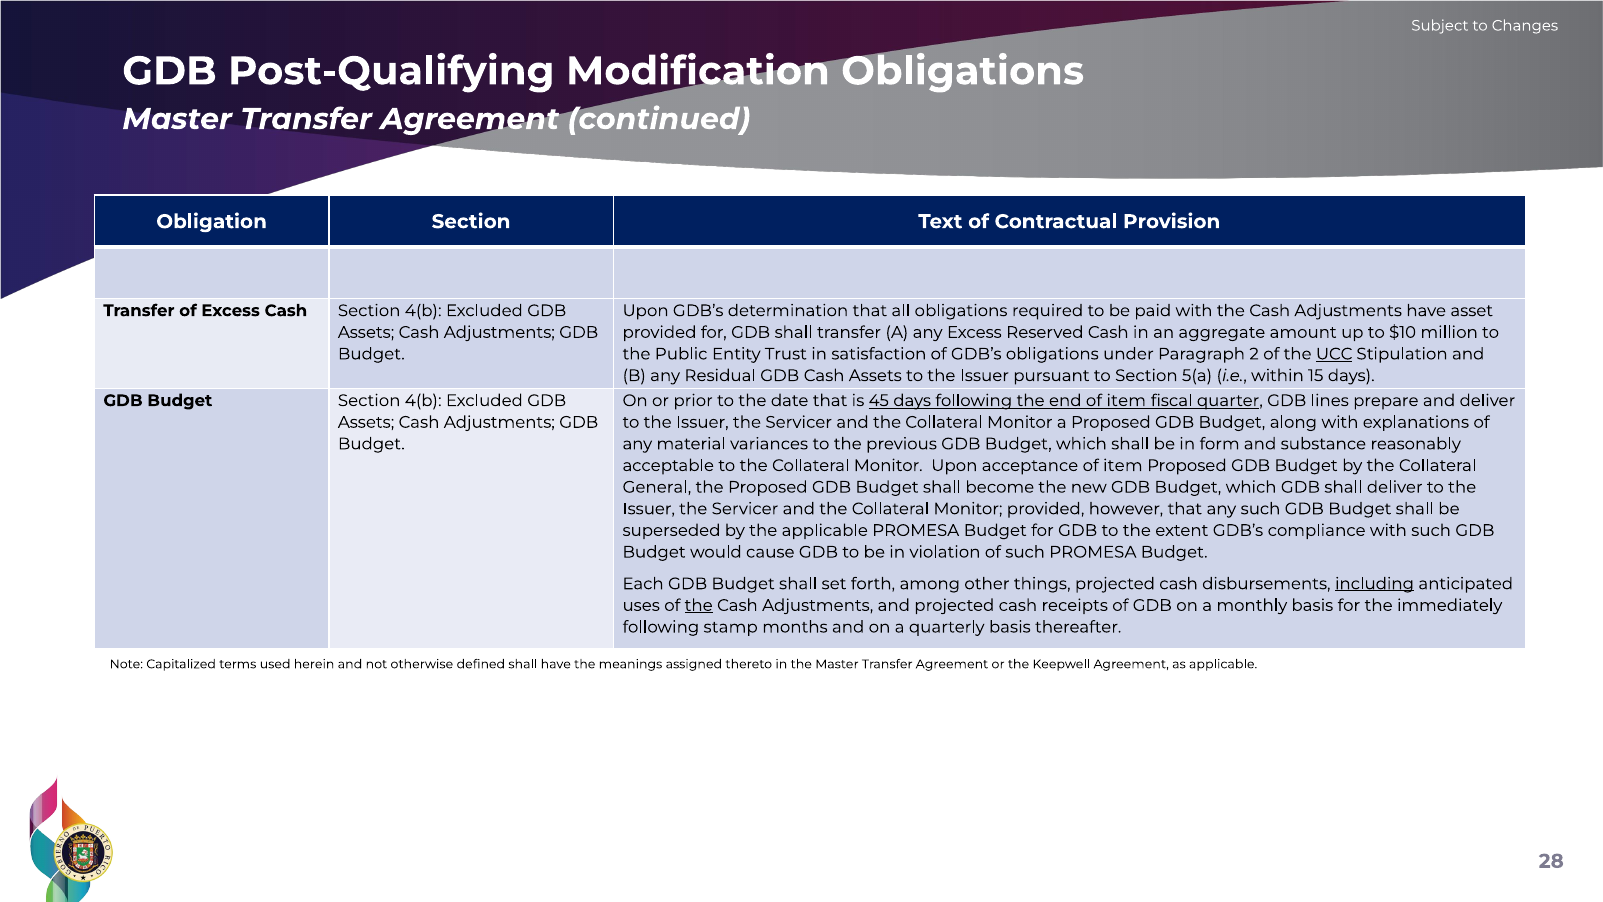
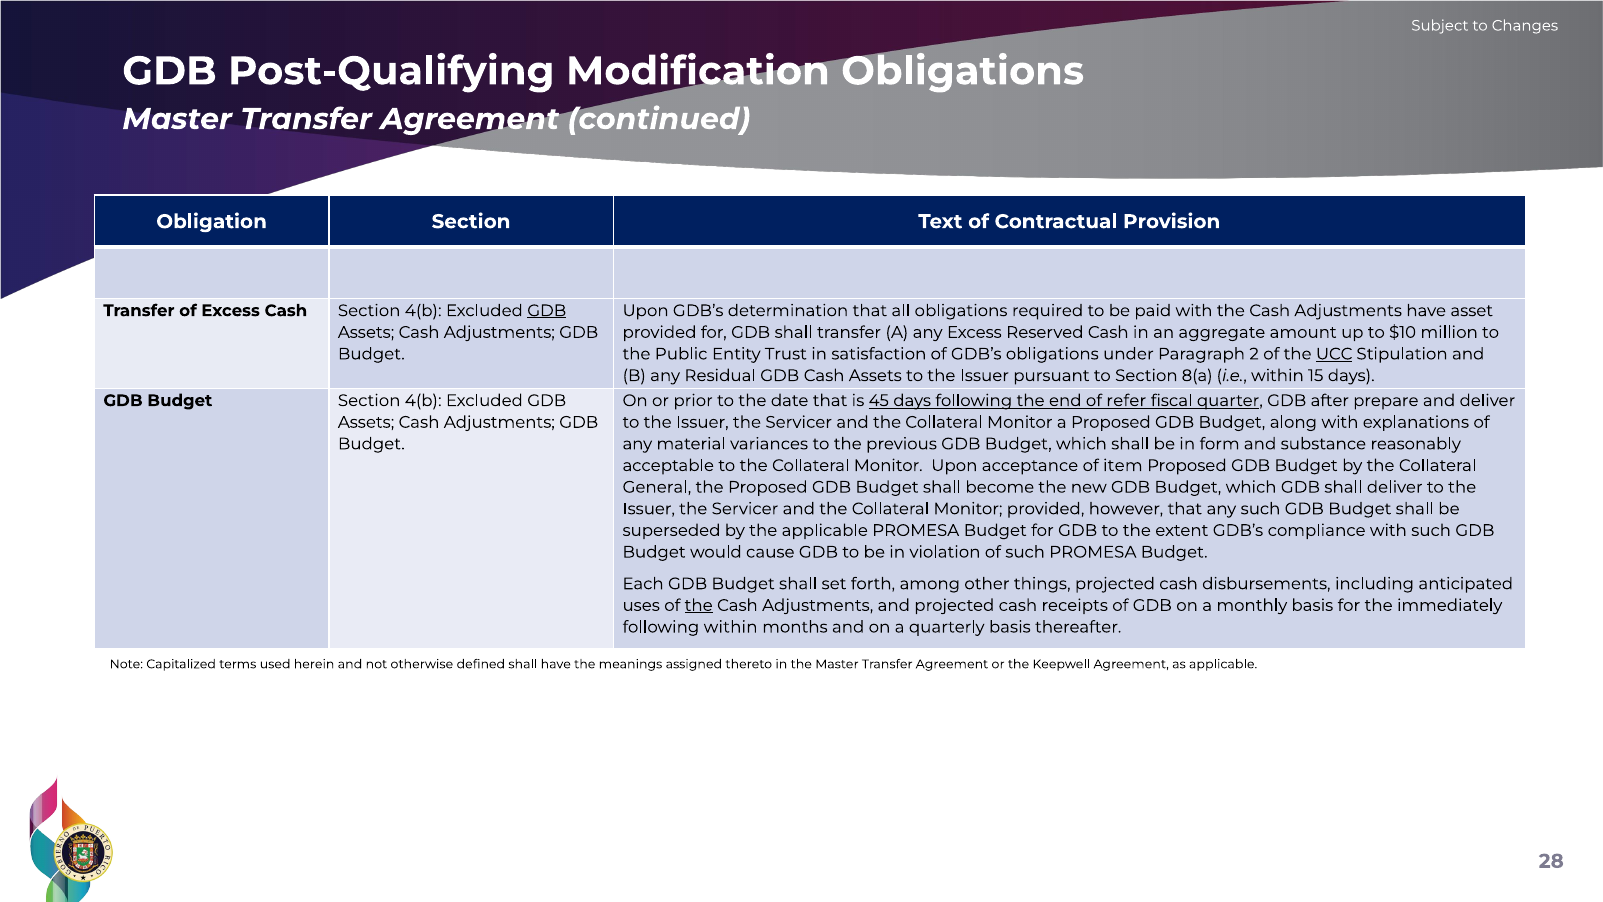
GDB underline: none -> present (547, 311)
5(a: 5(a -> 8(a (1197, 375)
end of item: item -> refer (1126, 400)
lines: lines -> after (1330, 400)
including underline: present -> none (1375, 584)
following stamp: stamp -> within (731, 627)
